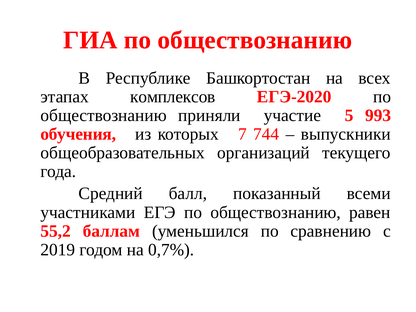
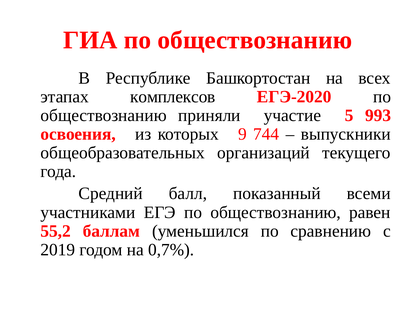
обучения: обучения -> освоения (78, 134)
7: 7 -> 9 (243, 134)
